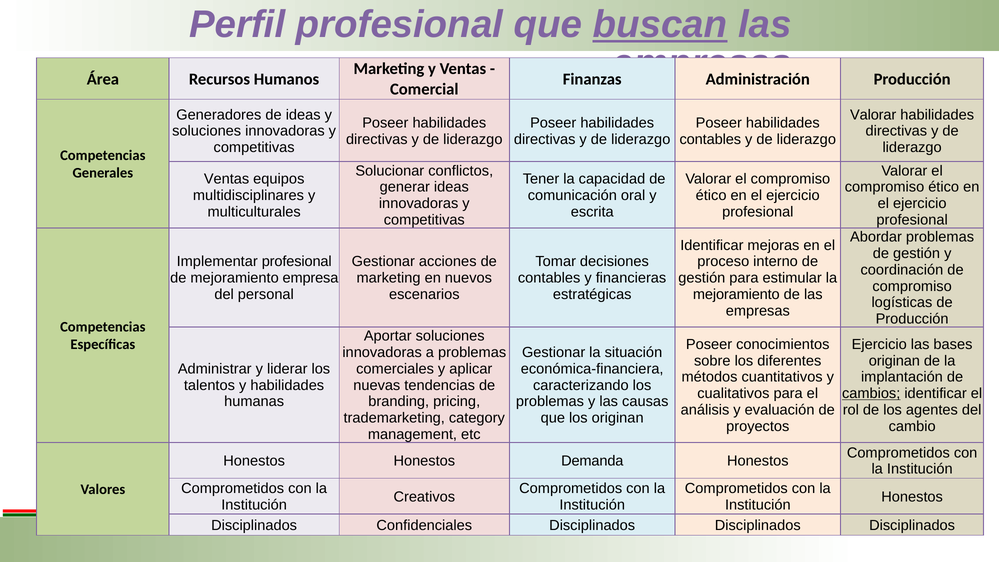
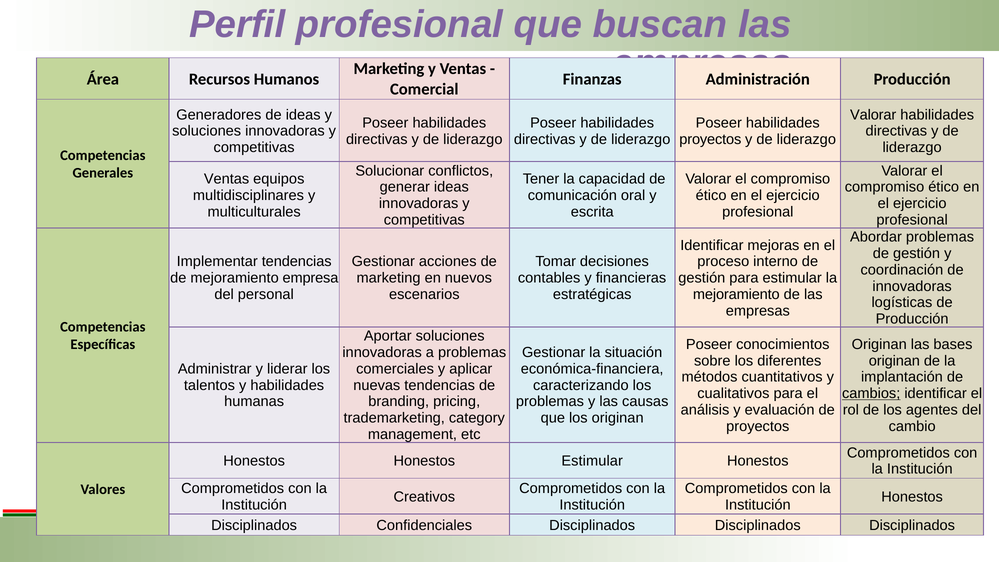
buscan underline: present -> none (660, 25)
contables: contables -> proyectos (710, 139)
Implementar profesional: profesional -> tendencias (297, 262)
compromiso: compromiso -> innovadoras (912, 286)
Ejercicio: Ejercicio -> Originan (879, 344)
Honestos Demanda: Demanda -> Estimular (592, 461)
